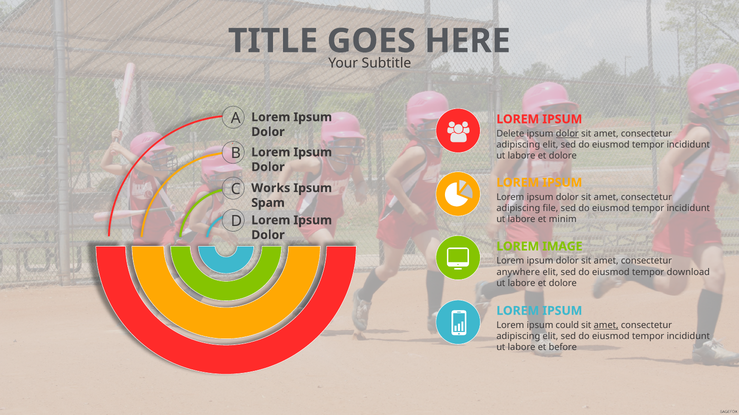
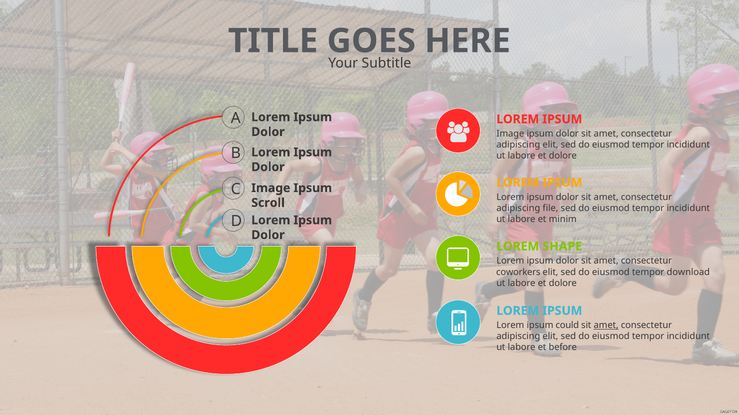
Delete: Delete -> Image (510, 134)
dolor underline: present -> none (567, 134)
Works: Works -> Image (271, 188)
Spam: Spam -> Scroll (268, 203)
IMAGE: IMAGE -> SHAPE (562, 247)
anywhere: anywhere -> coworkers (518, 272)
